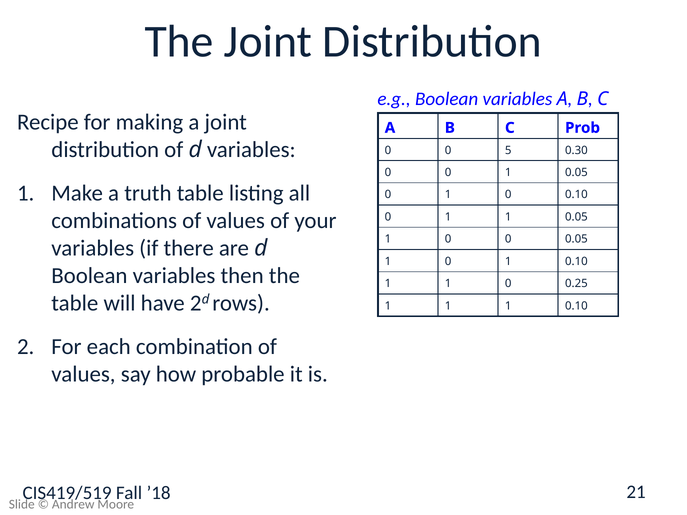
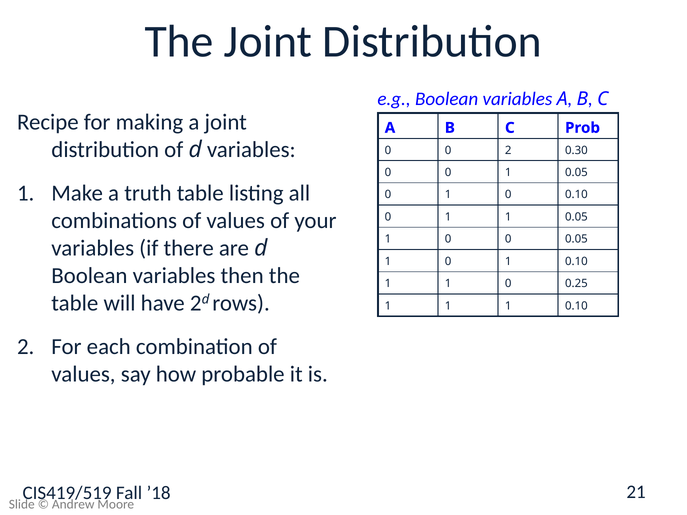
0 5: 5 -> 2 (508, 150)
